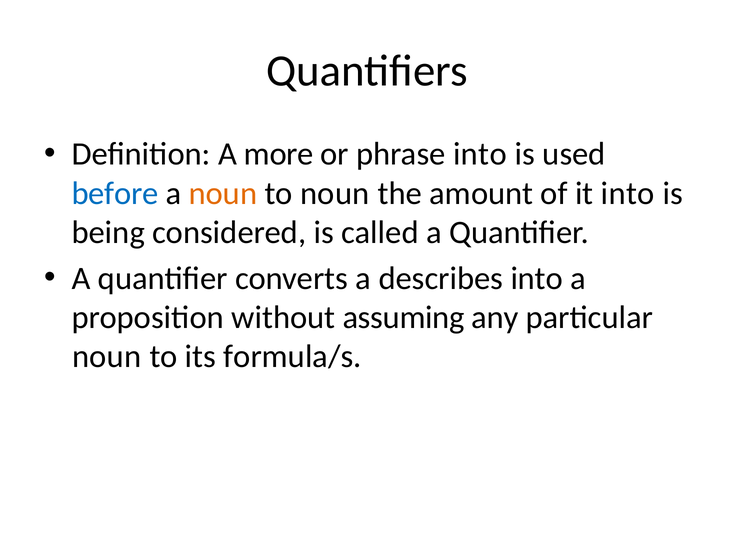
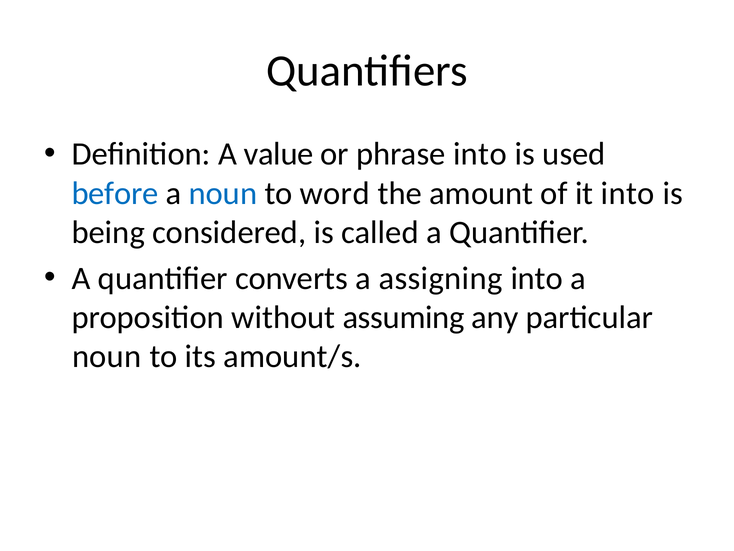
more: more -> value (279, 154)
noun colour: orange -> blue (223, 193)
to noun: noun -> word (335, 193)
describes: describes -> assigning (441, 278)
formula/s: formula/s -> amount/s (292, 356)
